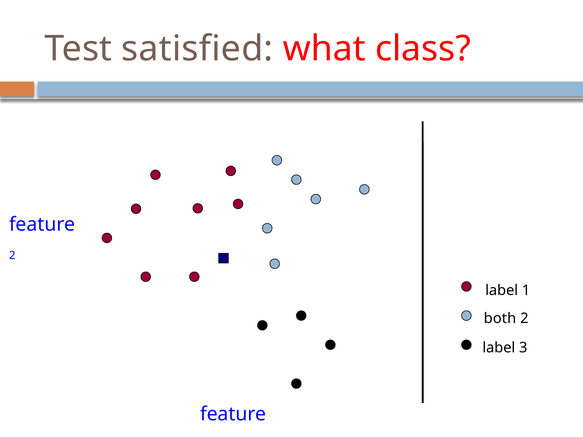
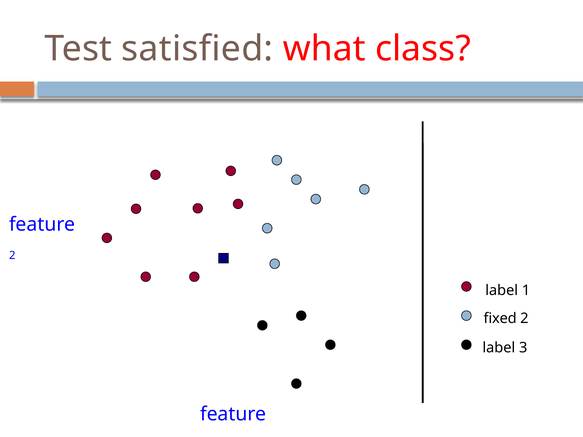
both: both -> fixed (500, 319)
